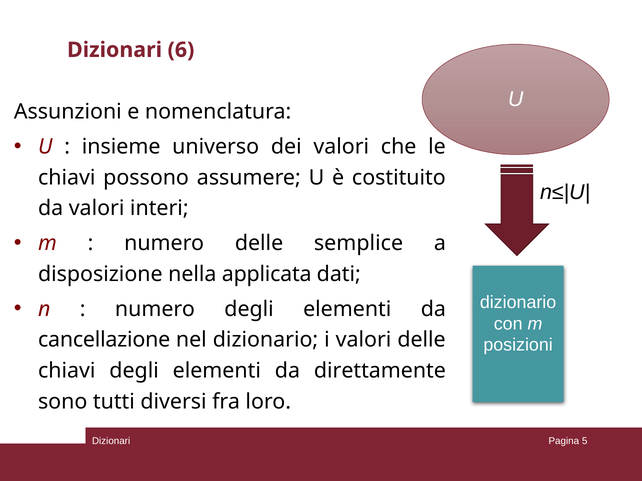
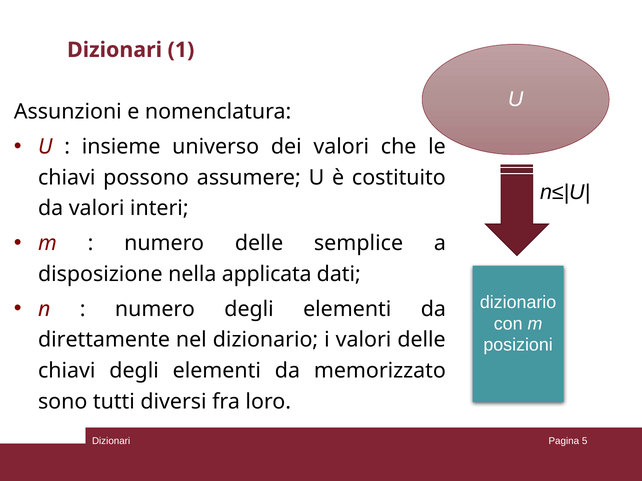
6: 6 -> 1 (181, 50)
cancellazione: cancellazione -> direttamente (104, 340)
direttamente: direttamente -> memorizzato (380, 371)
